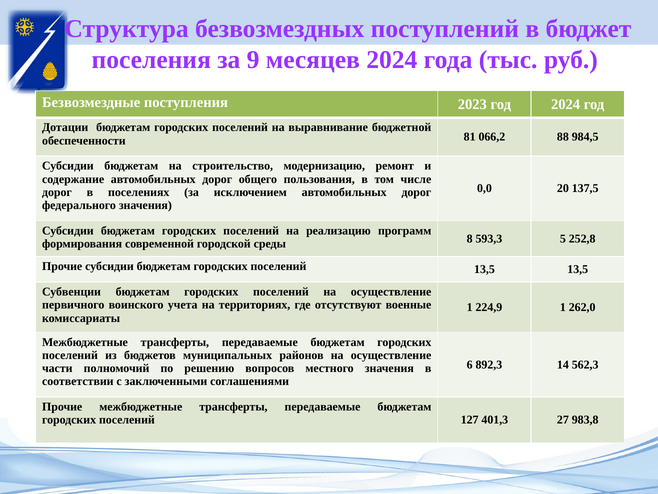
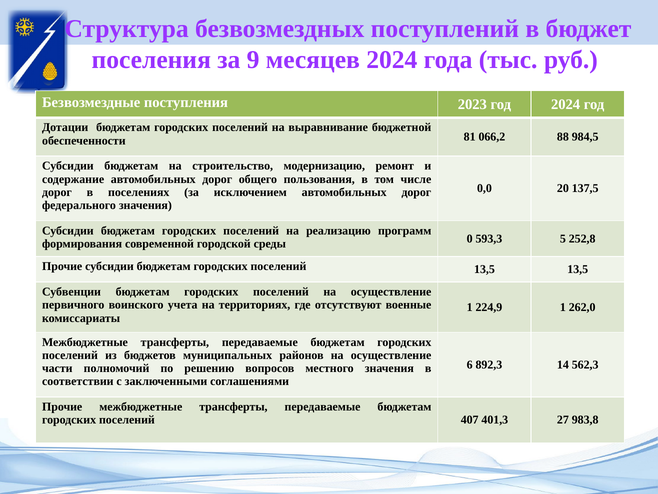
8: 8 -> 0 (470, 238)
127: 127 -> 407 (470, 420)
